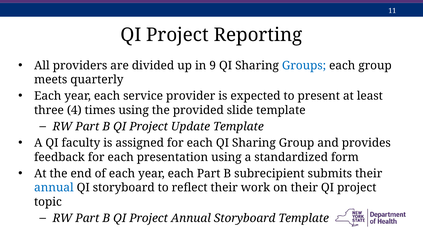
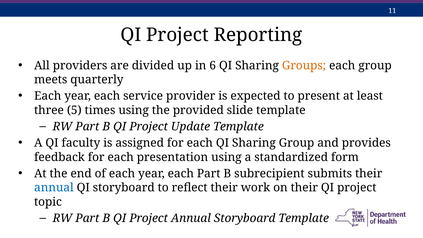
9: 9 -> 6 (213, 65)
Groups colour: blue -> orange (304, 65)
4: 4 -> 5 (74, 110)
